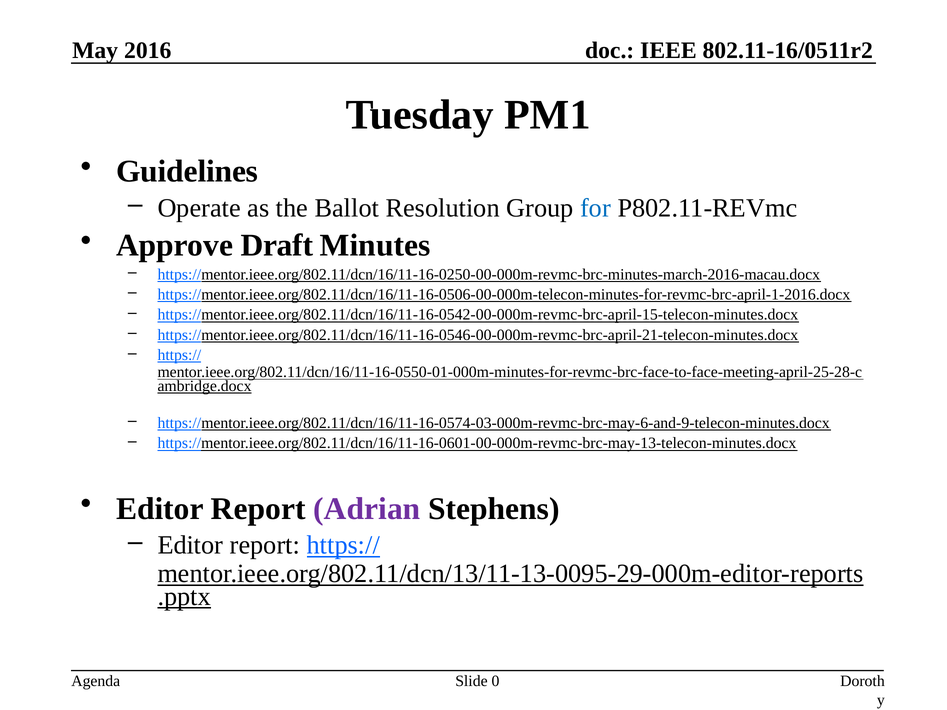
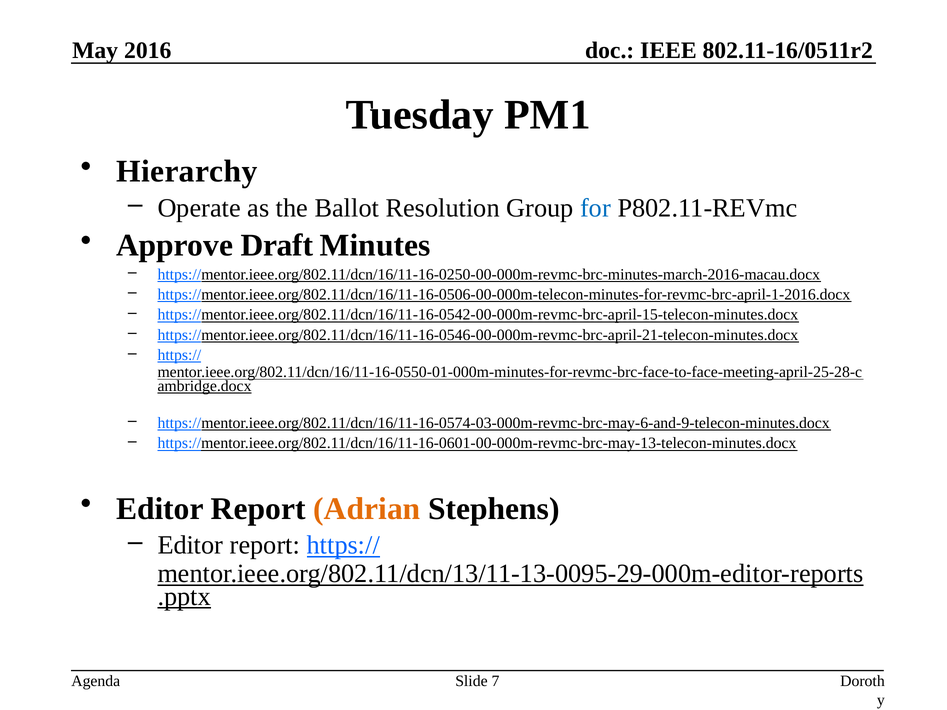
Guidelines: Guidelines -> Hierarchy (187, 172)
Adrian colour: purple -> orange (367, 509)
0: 0 -> 7 (496, 681)
